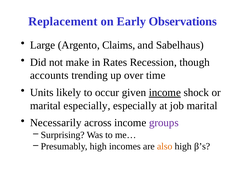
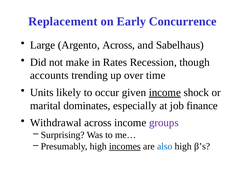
Observations: Observations -> Concurrence (183, 21)
Argento Claims: Claims -> Across (119, 45)
marital especially: especially -> dominates (87, 105)
job marital: marital -> finance (202, 105)
Necessarily: Necessarily -> Withdrawal (56, 123)
incomes underline: none -> present (125, 146)
also colour: orange -> blue (165, 146)
